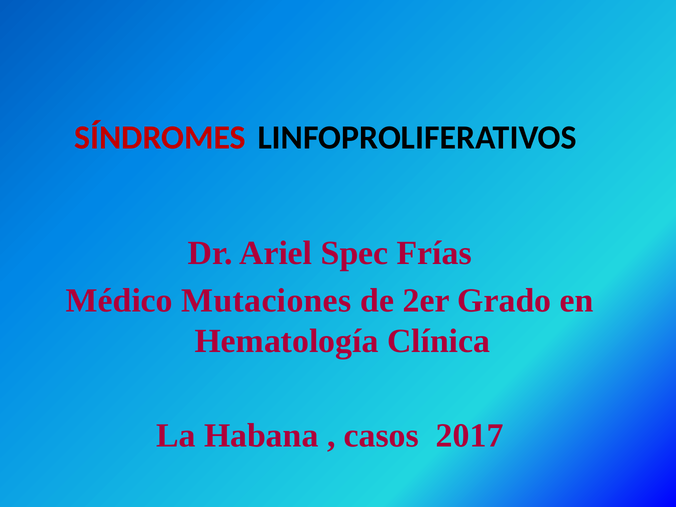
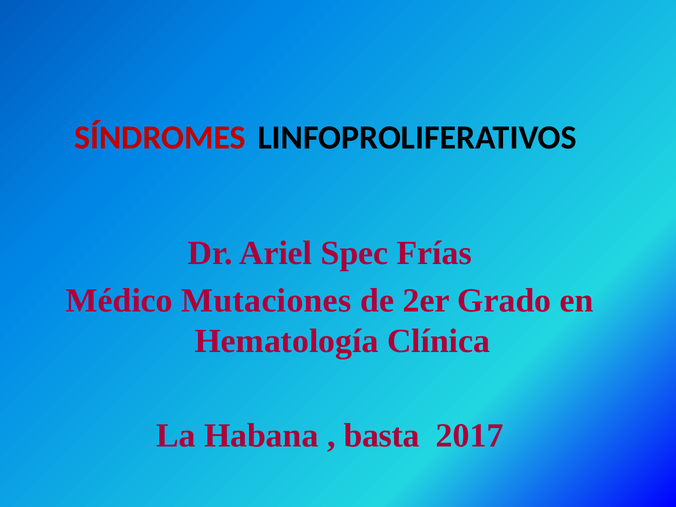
casos: casos -> basta (382, 436)
